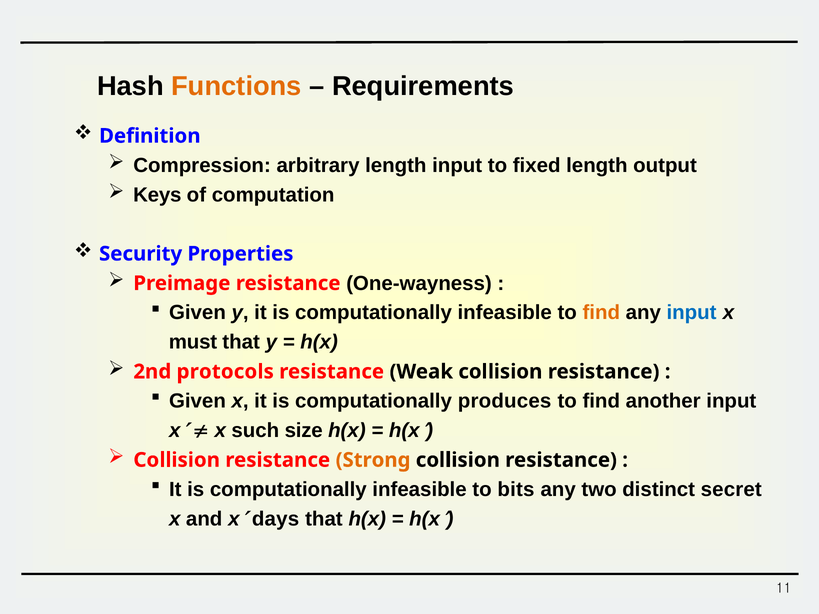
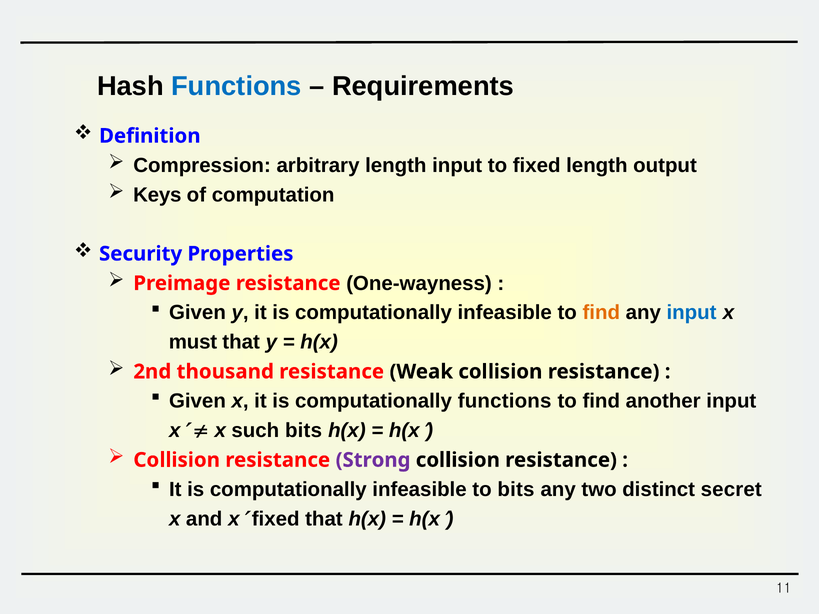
Functions colour: orange -> blue (236, 86)
protocols: protocols -> thousand (225, 372)
computationally produces: produces -> functions (505, 401)
such size: size -> bits (304, 431)
Strong colour: orange -> purple (373, 460)
x days: days -> fixed (276, 519)
